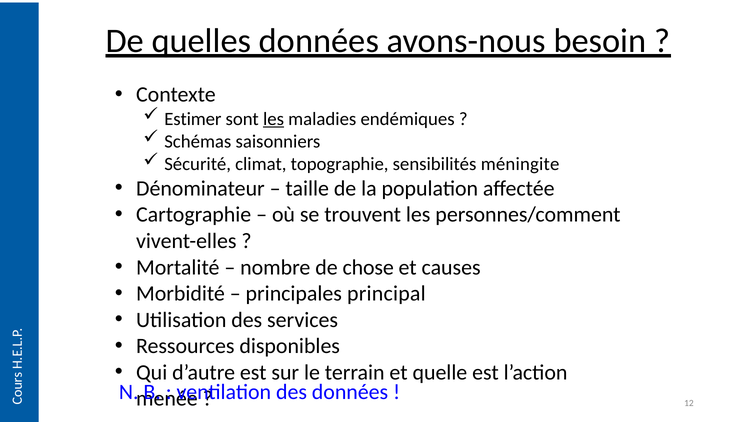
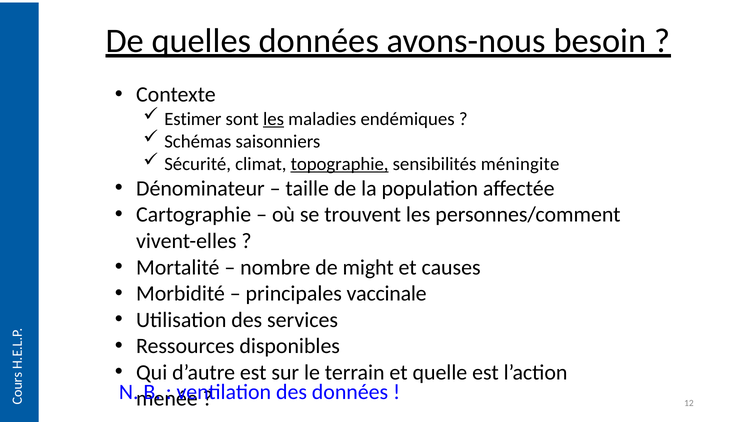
topographie underline: none -> present (340, 164)
chose: chose -> might (368, 268)
principal: principal -> vaccinale (387, 294)
